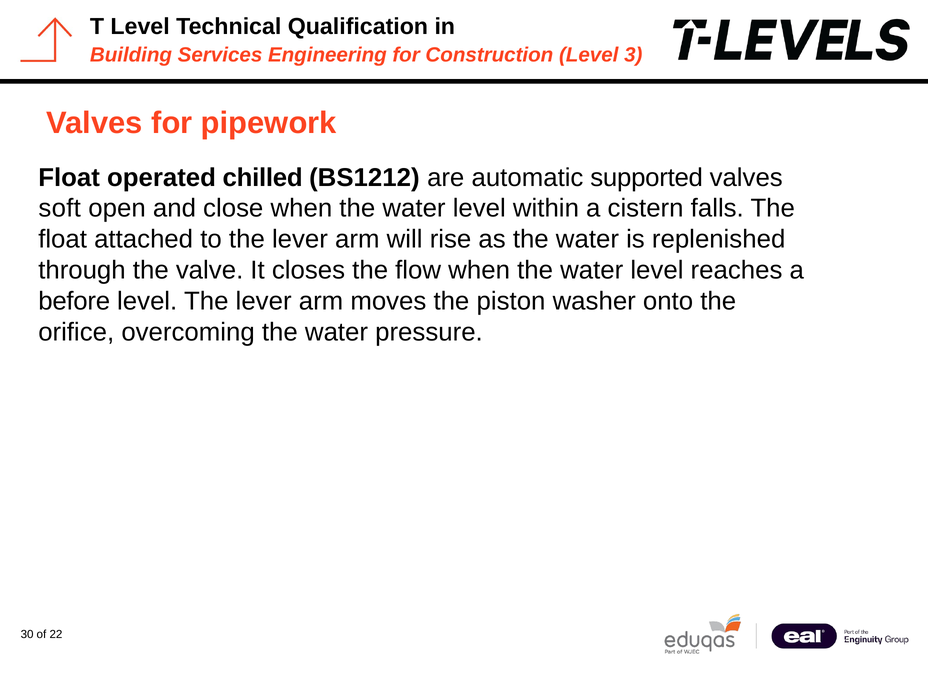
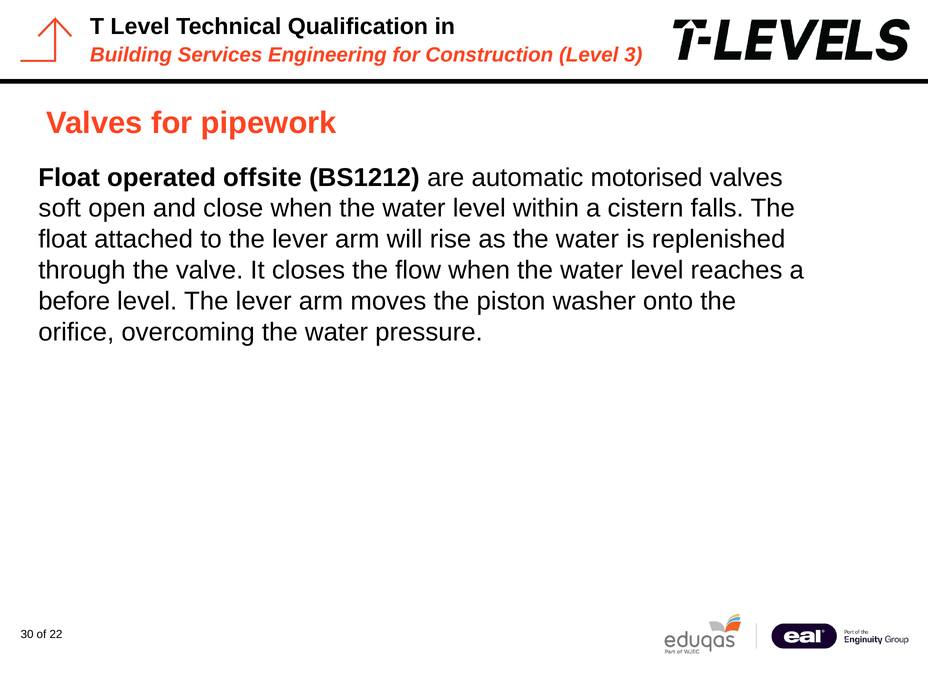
chilled: chilled -> offsite (262, 177)
supported: supported -> motorised (647, 177)
